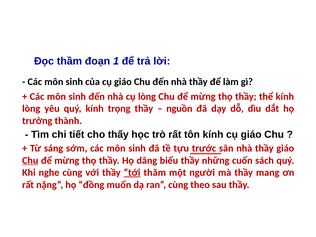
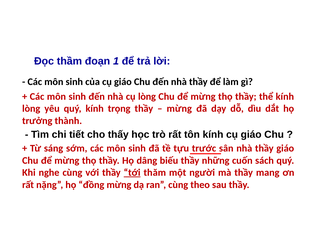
nguồn: nguồn -> mừng (179, 109)
Chu underline: present -> none (30, 160)
đồng muốn: muốn -> mừng (119, 185)
